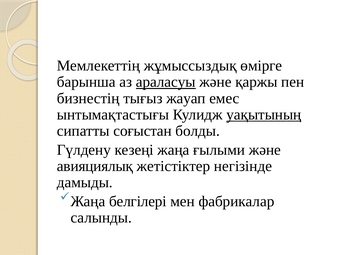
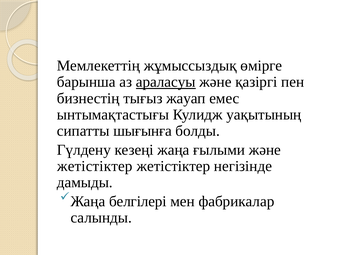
қаржы: қаржы -> қазіргі (256, 82)
уақытының underline: present -> none (264, 115)
соғыстан: соғыстан -> шығынға (143, 131)
авияциялық: авияциялық -> жетістіктер (95, 167)
